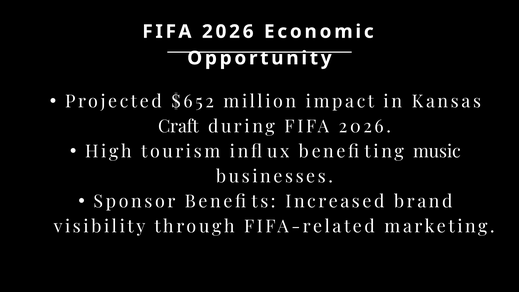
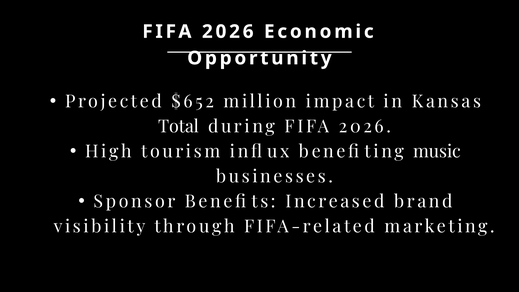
Craft: Craft -> Total (179, 127)
